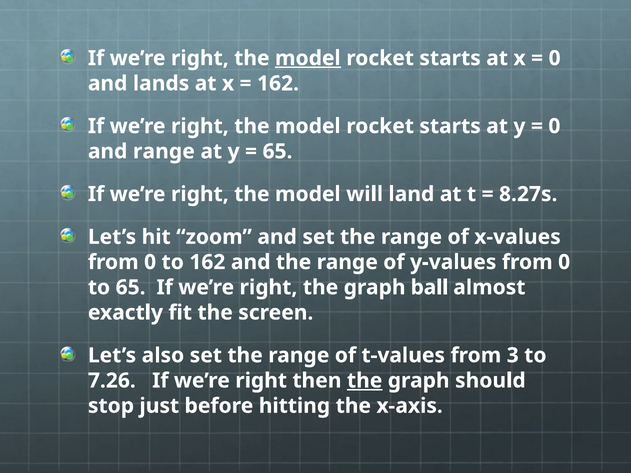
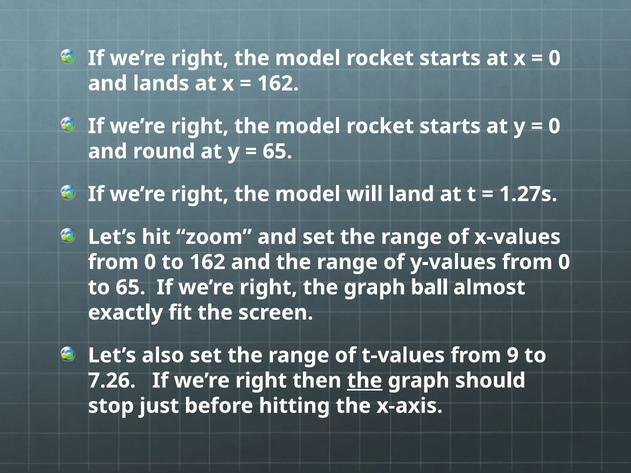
model underline: present -> none (308, 58)
and range: range -> round (164, 152)
8.27s: 8.27s -> 1.27s (528, 194)
3: 3 -> 9 (513, 356)
